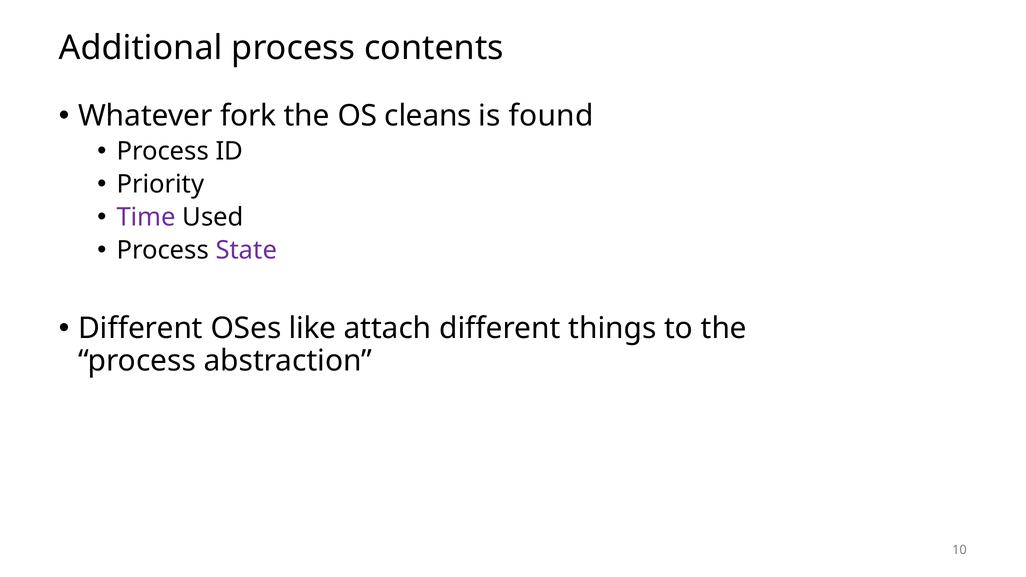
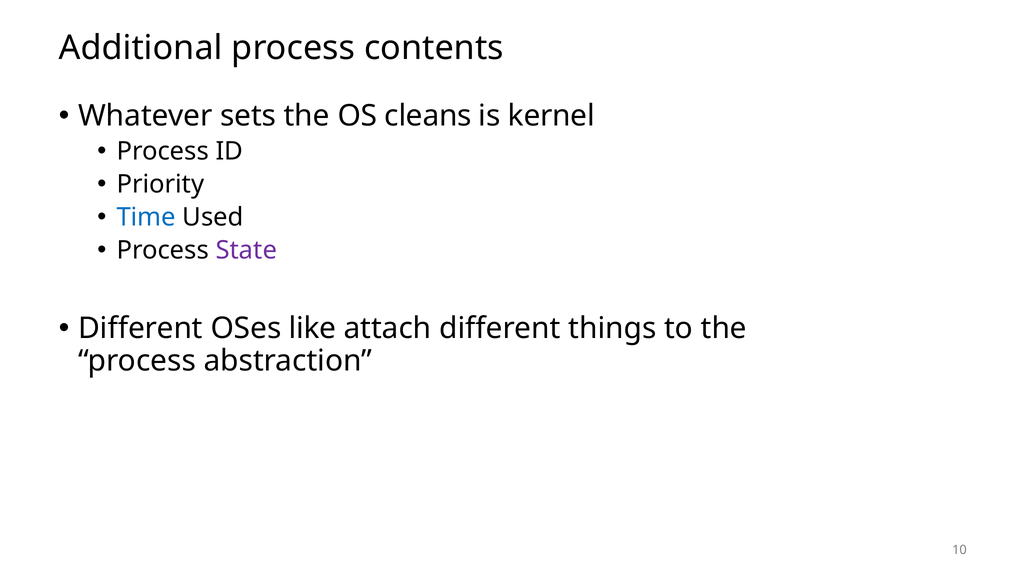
fork: fork -> sets (248, 116)
found: found -> kernel (551, 116)
Time colour: purple -> blue (146, 217)
